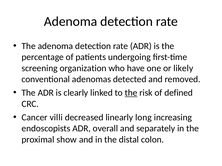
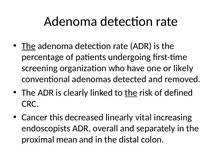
The underline: none -> present (29, 46)
villi: villi -> this (56, 118)
long: long -> vital (144, 118)
show: show -> mean (67, 140)
